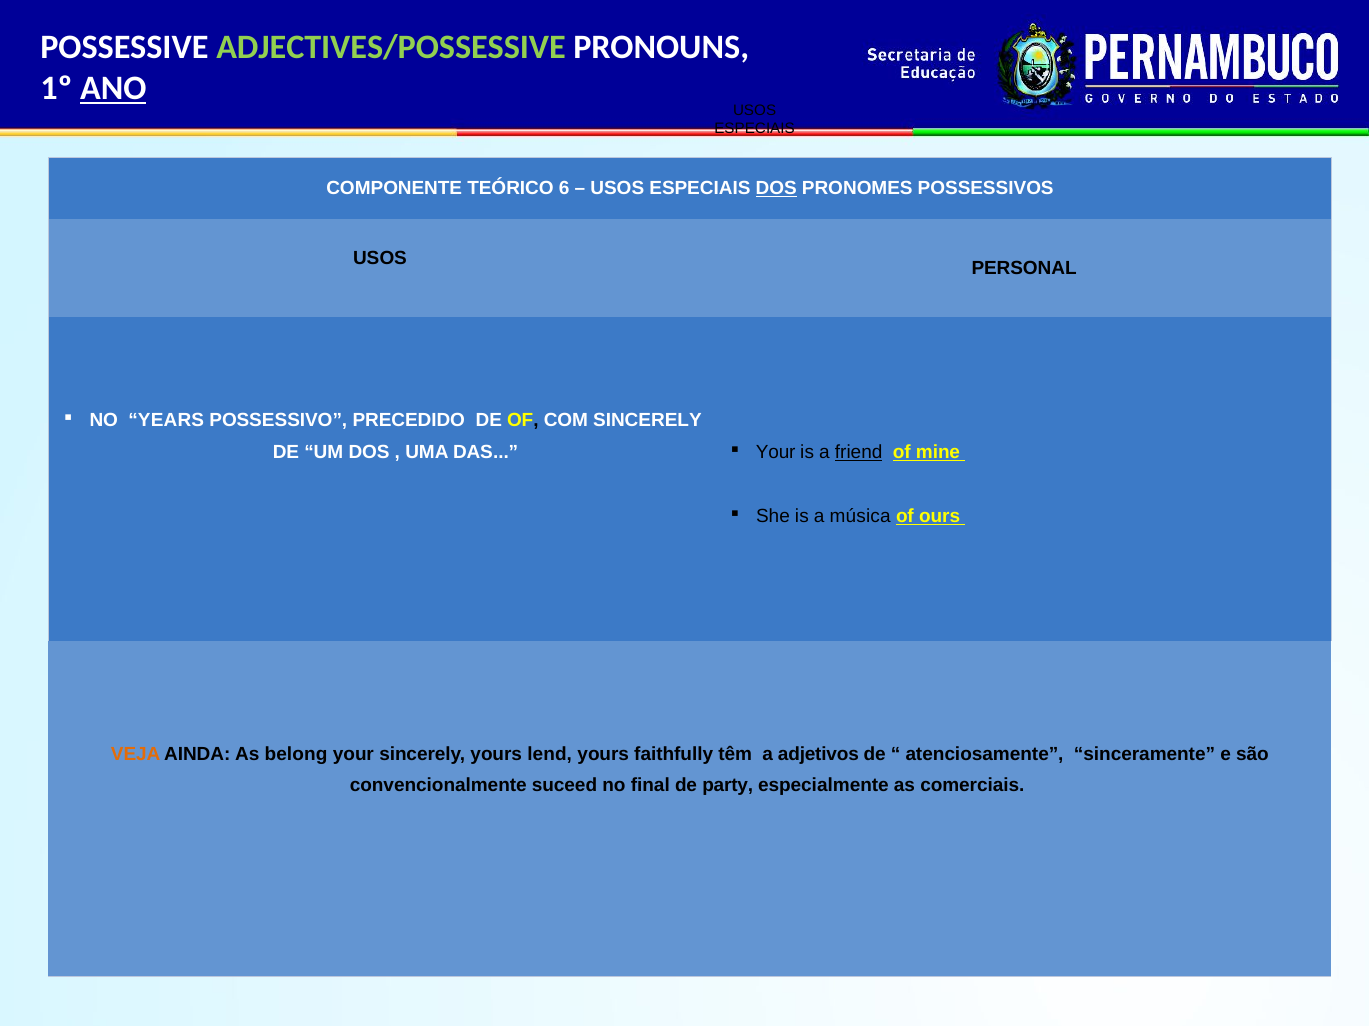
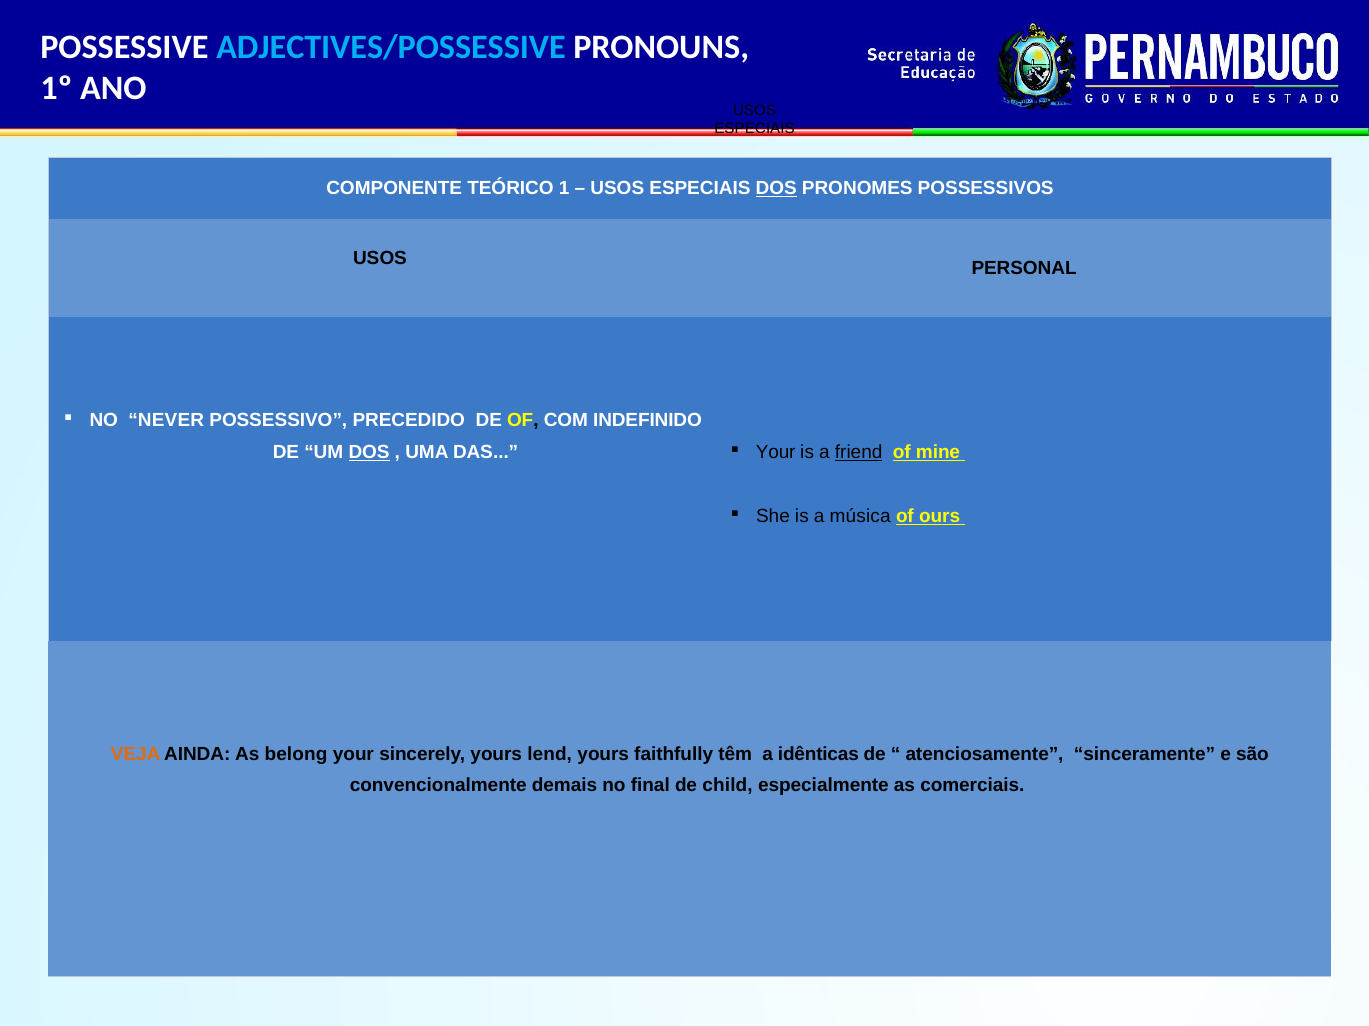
ADJECTIVES/POSSESSIVE colour: light green -> light blue (391, 47)
ANO underline: present -> none (113, 88)
6: 6 -> 1 (564, 189)
YEARS: YEARS -> NEVER (166, 421)
COM SINCERELY: SINCERELY -> INDEFINIDO (647, 421)
DOS underline: none -> present (369, 453)
adjetivos: adjetivos -> idênticas (818, 754)
suceed: suceed -> demais (564, 786)
party: party -> child (728, 786)
